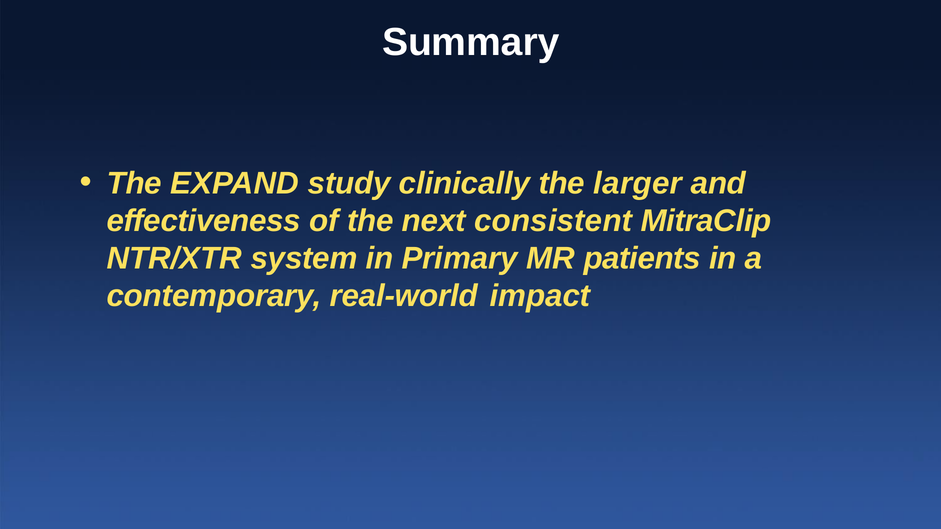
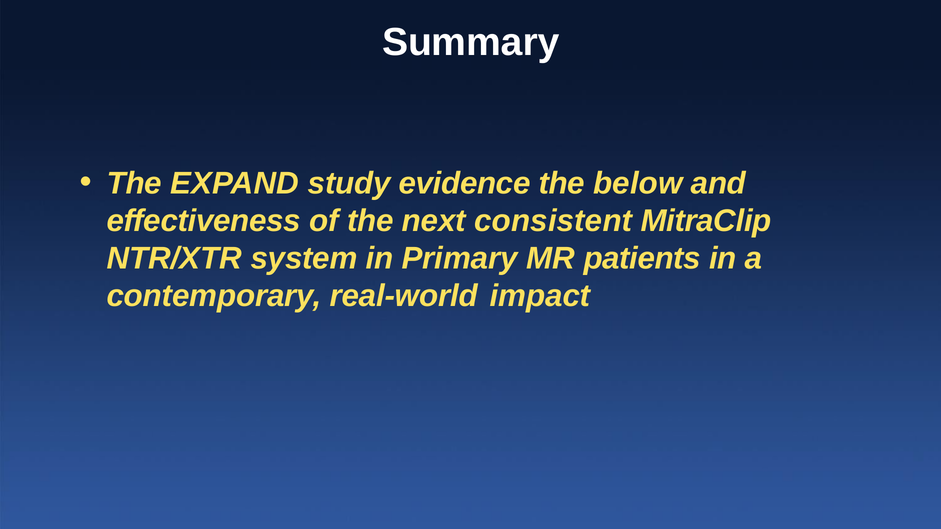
clinically: clinically -> evidence (465, 183)
larger: larger -> below (638, 183)
